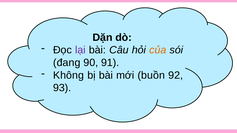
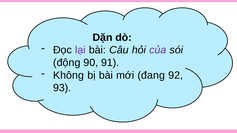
của colour: orange -> purple (158, 50)
đang: đang -> động (67, 63)
buồn: buồn -> đang (151, 75)
